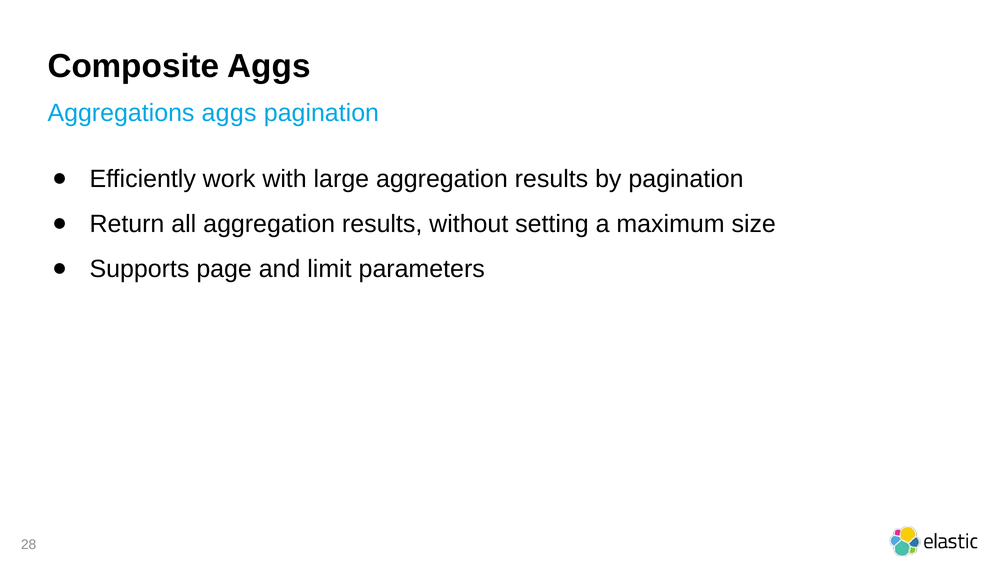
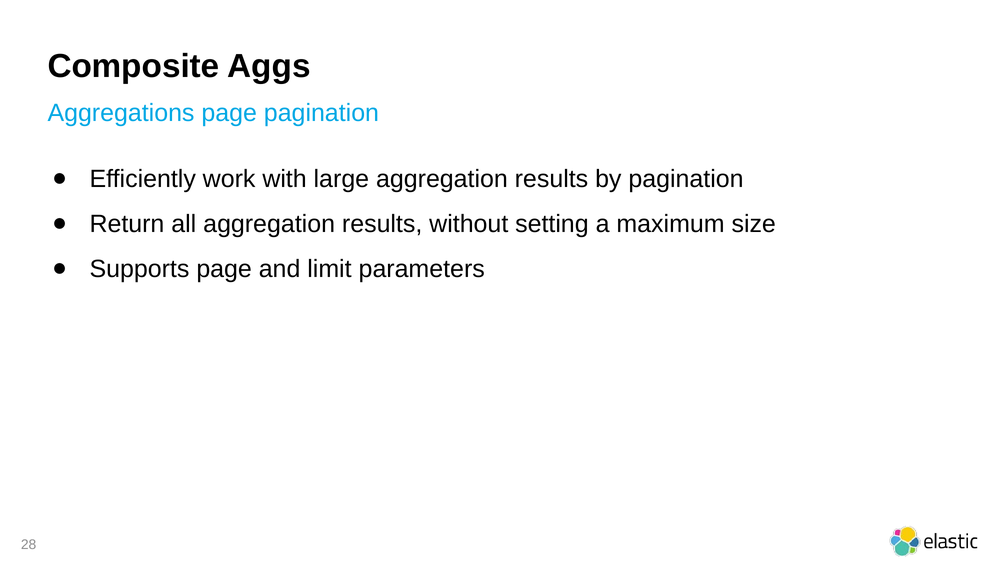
Aggregations aggs: aggs -> page (229, 113)
